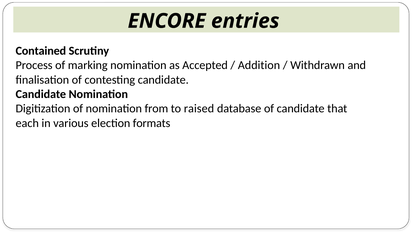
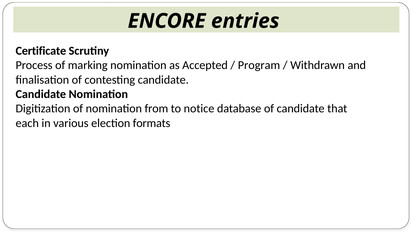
Contained: Contained -> Certificate (41, 51)
Addition: Addition -> Program (259, 65)
raised: raised -> notice (199, 109)
